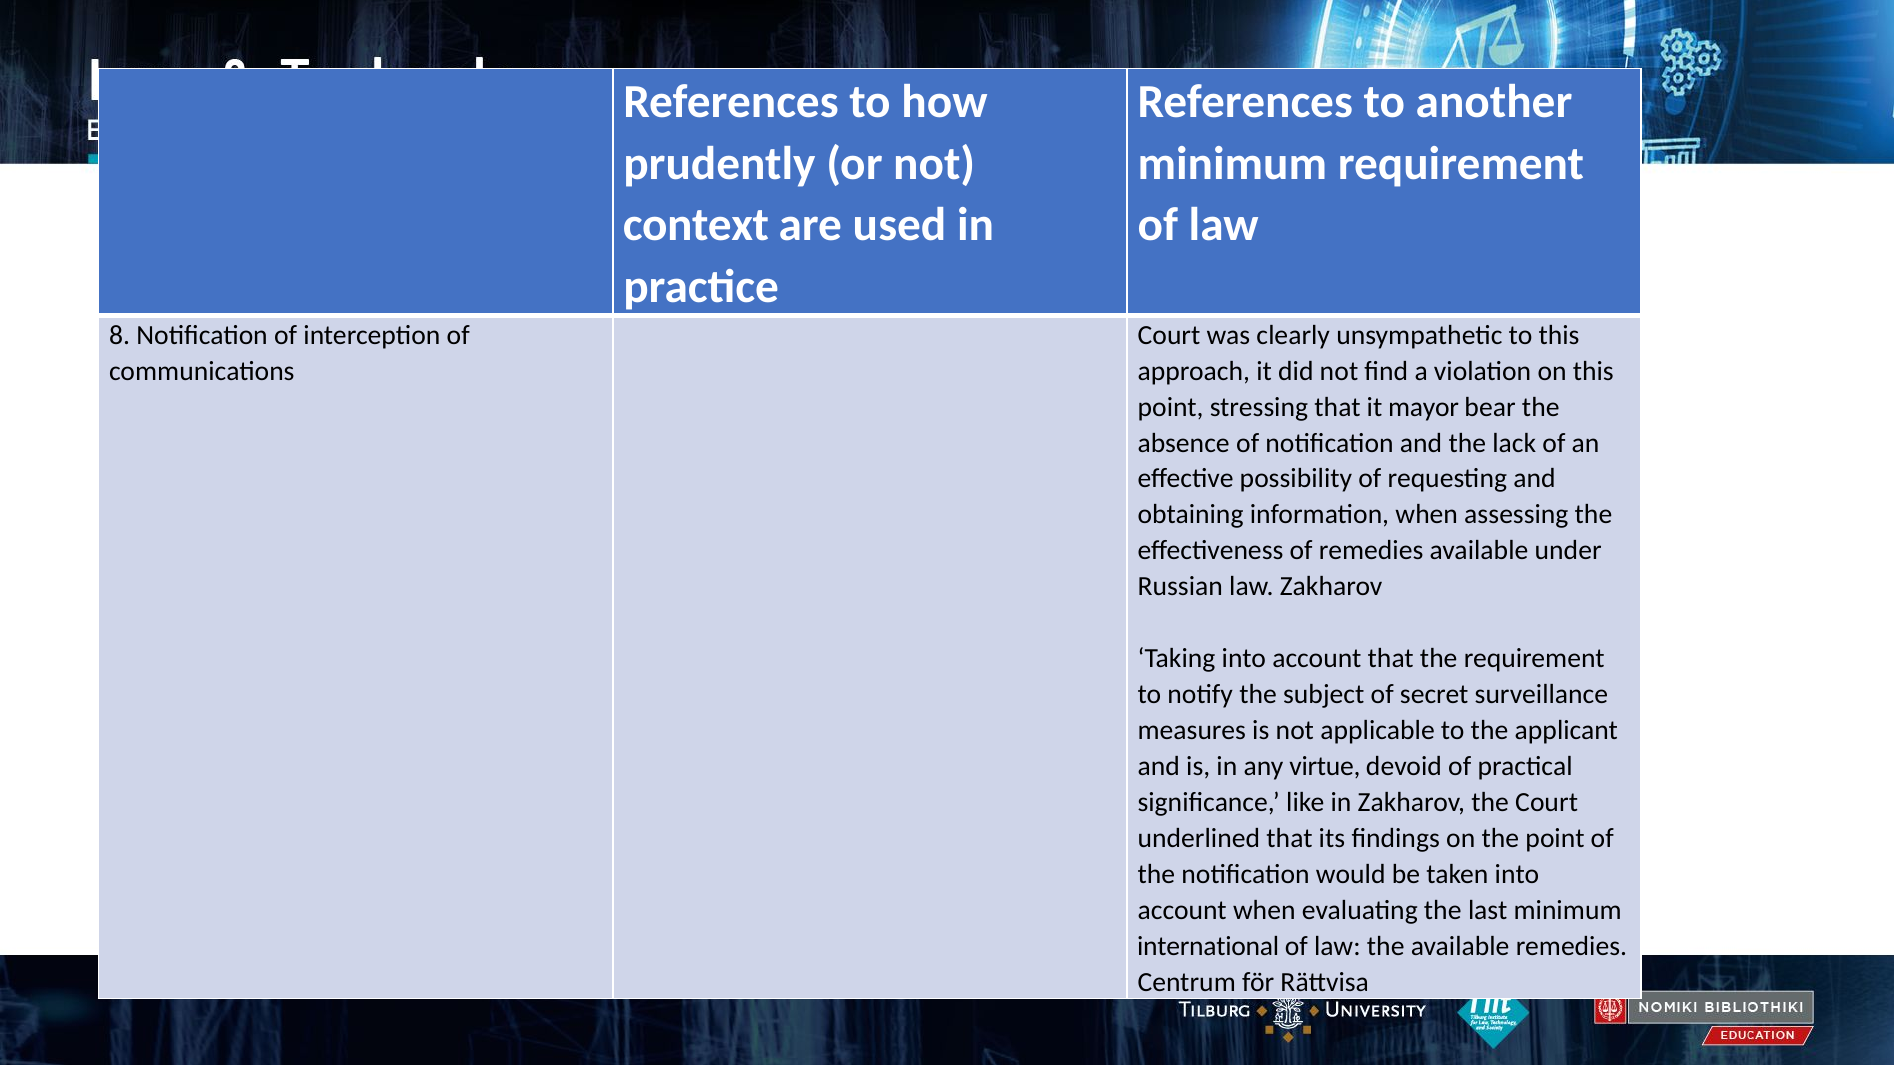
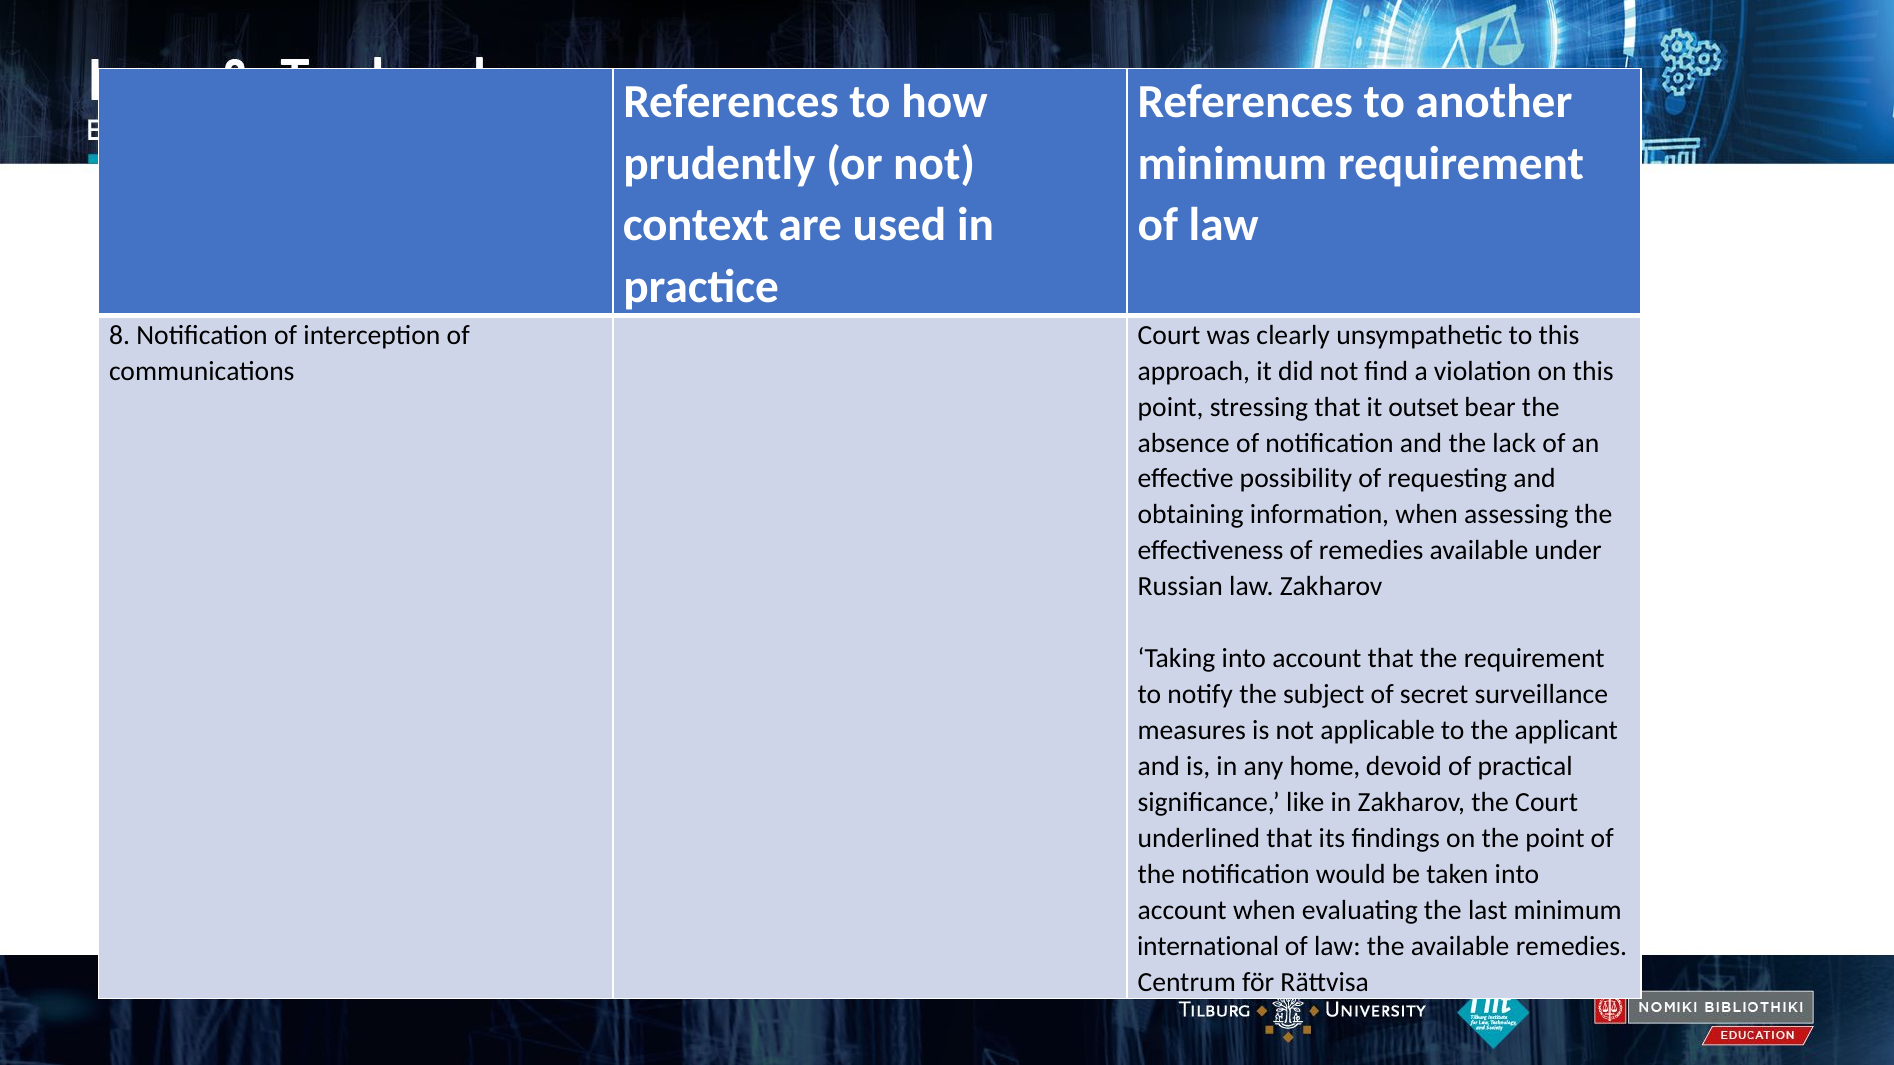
mayor: mayor -> outset (1424, 407)
virtue: virtue -> home (1325, 767)
